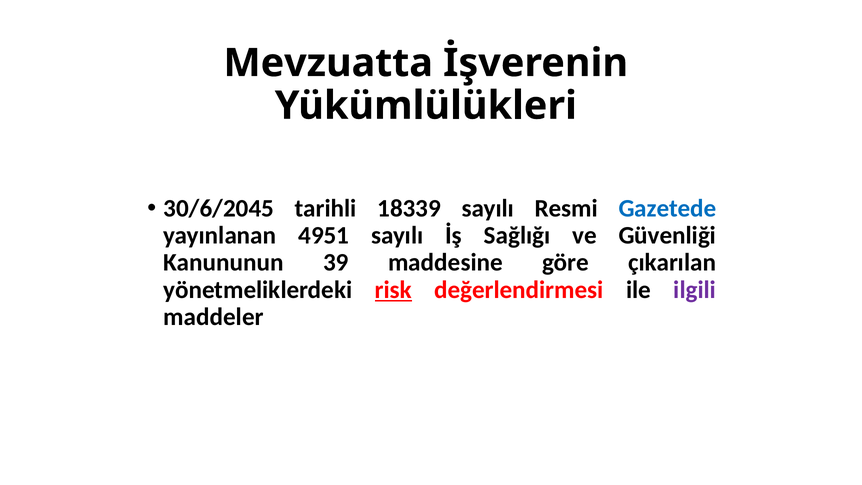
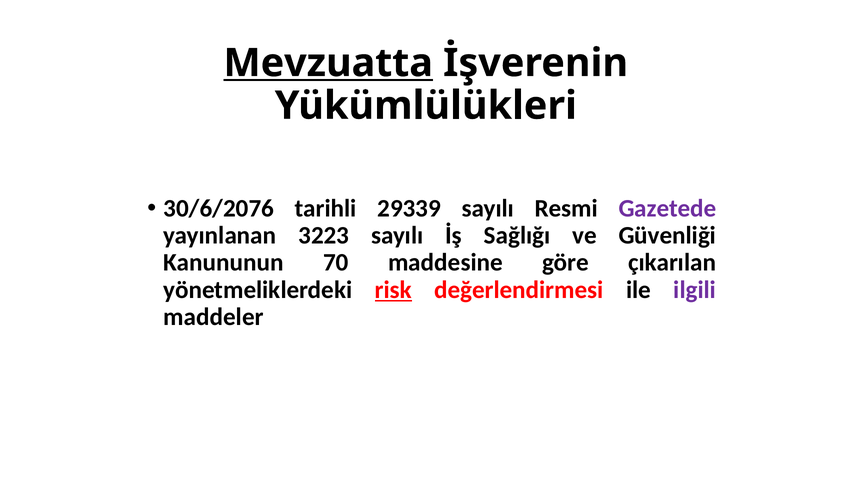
Mevzuatta underline: none -> present (328, 63)
30/6/2045: 30/6/2045 -> 30/6/2076 (219, 208)
18339: 18339 -> 29339 (409, 208)
Gazetede colour: blue -> purple (667, 208)
4951: 4951 -> 3223 (324, 235)
39: 39 -> 70 (336, 262)
